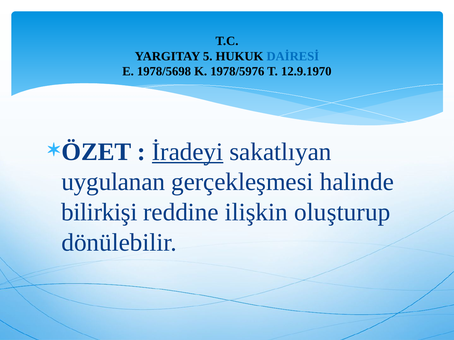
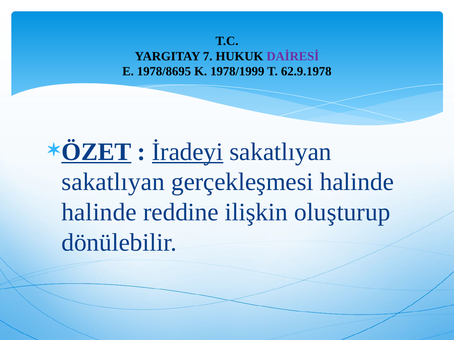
5: 5 -> 7 (208, 56)
DAİRESİ colour: blue -> purple (293, 56)
1978/5698: 1978/5698 -> 1978/8695 (164, 71)
1978/5976: 1978/5976 -> 1978/1999 (237, 71)
12.9.1970: 12.9.1970 -> 62.9.1978 (306, 71)
ÖZET underline: none -> present (96, 152)
uygulanan: uygulanan -> sakatlıyan (113, 182)
bilirkişi: bilirkişi -> halinde (99, 213)
